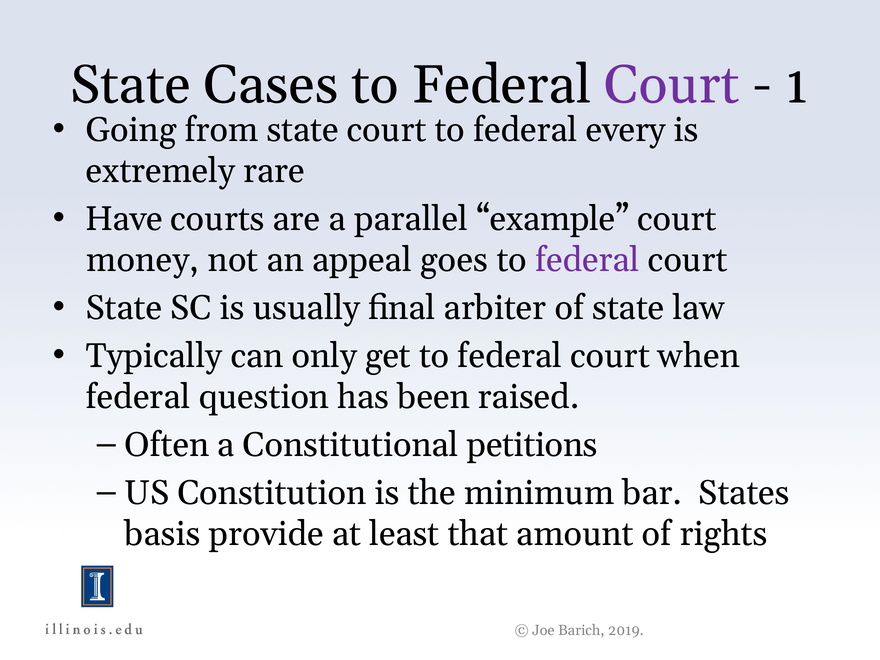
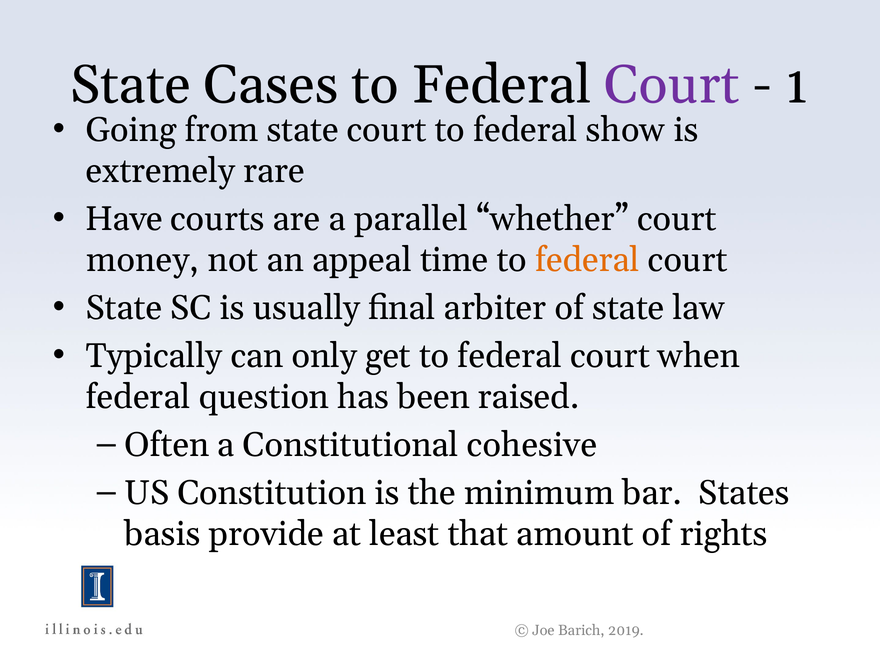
every: every -> show (625, 130)
example: example -> whether (552, 219)
goes: goes -> time (454, 260)
federal colour: purple -> orange (587, 260)
petitions: petitions -> cohesive (532, 445)
